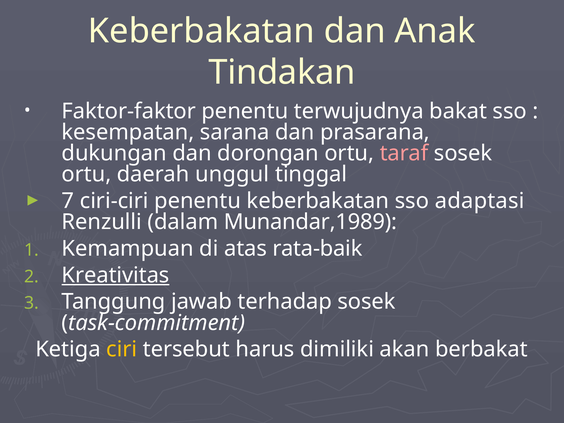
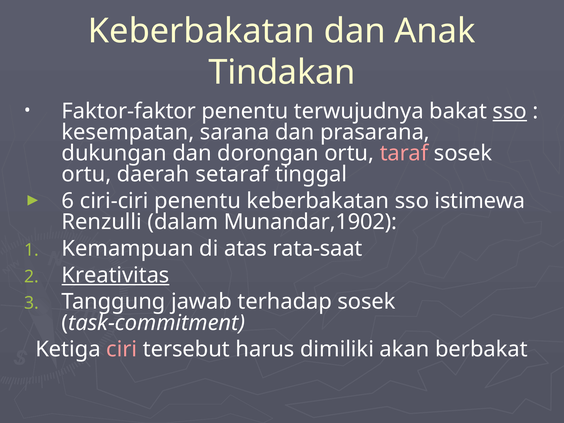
sso underline: none -> present (510, 111)
unggul: unggul -> setaraf (232, 174)
7: 7 -> 6 (68, 201)
adaptasi: adaptasi -> istimewa (480, 201)
Munandar,1989: Munandar,1989 -> Munandar,1902 (310, 222)
rata-baik: rata-baik -> rata-saat (317, 249)
ciri colour: yellow -> pink (122, 349)
